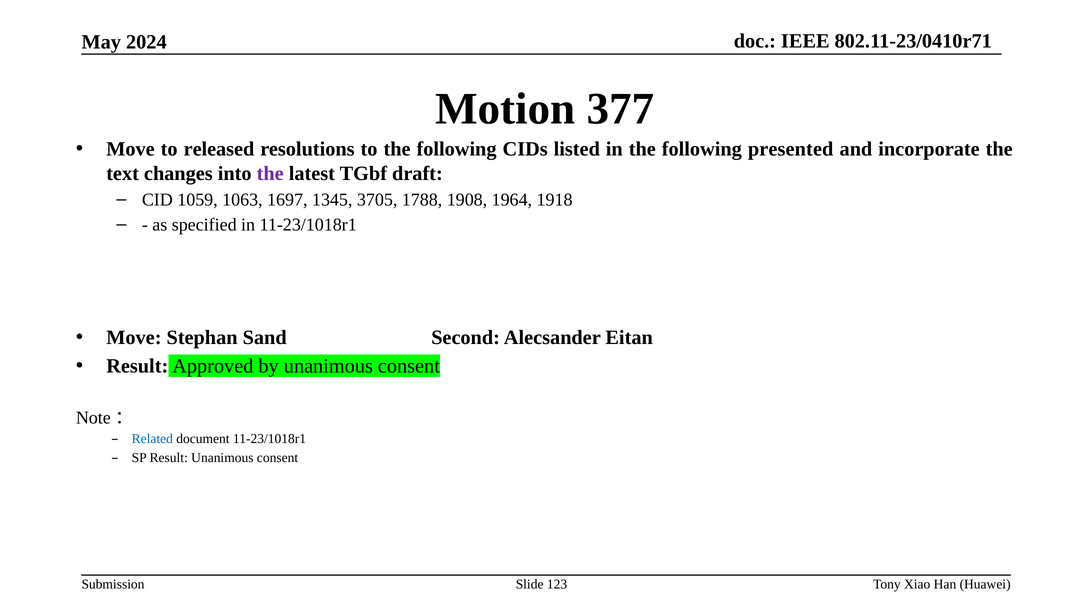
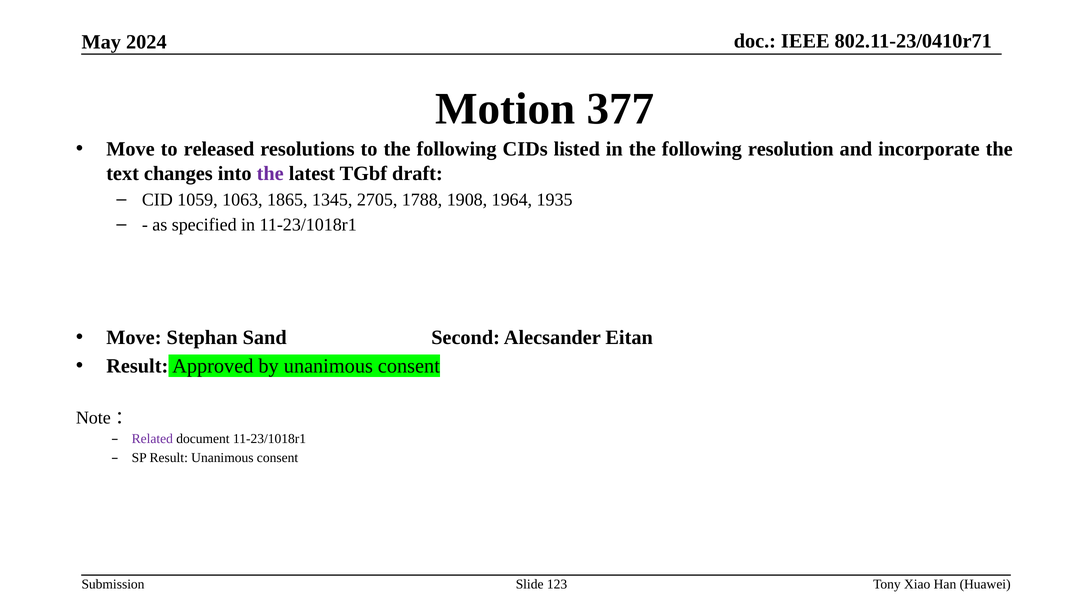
presented: presented -> resolution (791, 149)
1697: 1697 -> 1865 (287, 200)
3705: 3705 -> 2705 (377, 200)
1918: 1918 -> 1935 (555, 200)
Related colour: blue -> purple (152, 439)
